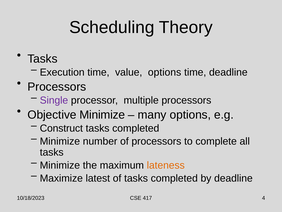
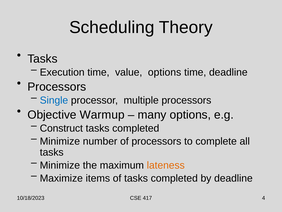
Single colour: purple -> blue (54, 100)
Objective Minimize: Minimize -> Warmup (102, 114)
latest: latest -> items (98, 178)
